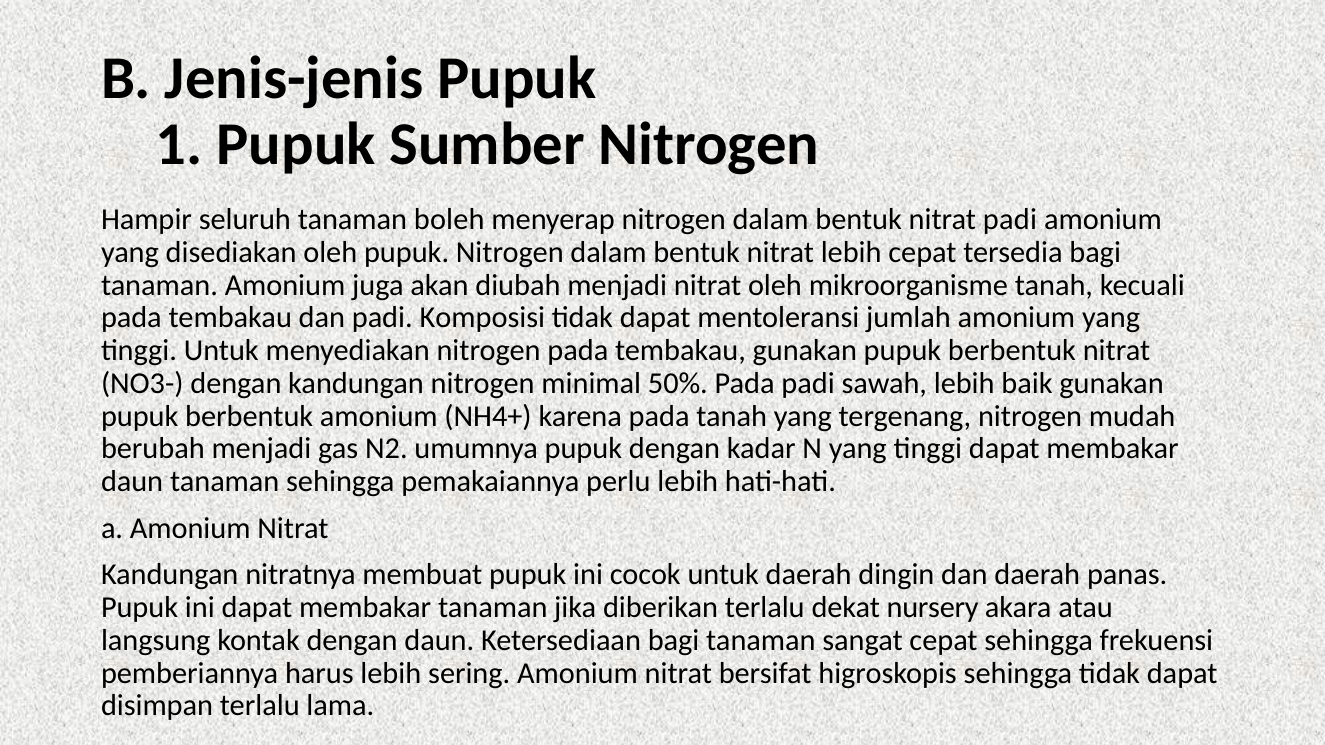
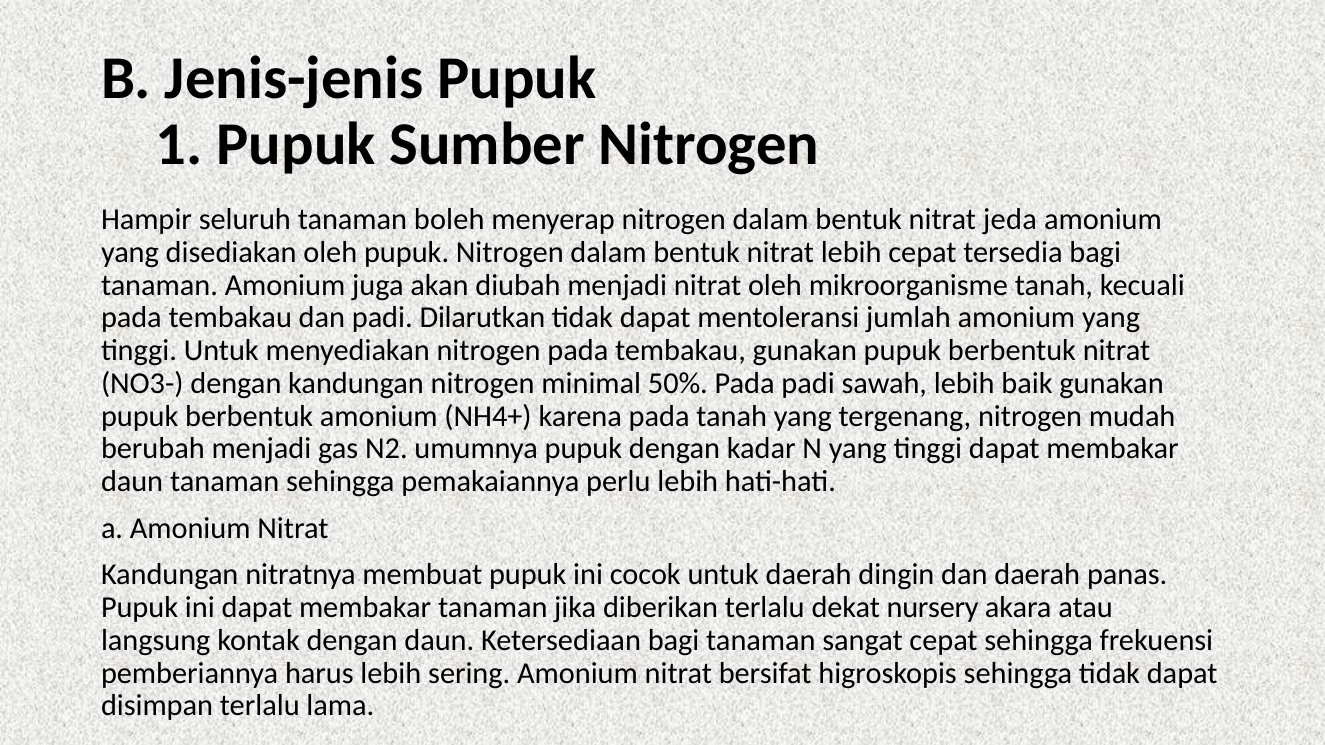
nitrat padi: padi -> jeda (1010, 220)
Komposisi: Komposisi -> Dilarutkan (482, 318)
